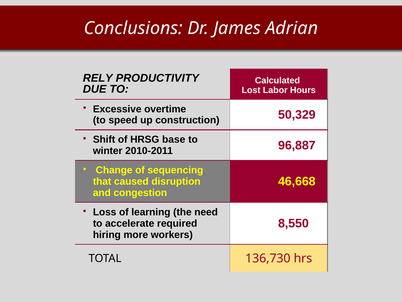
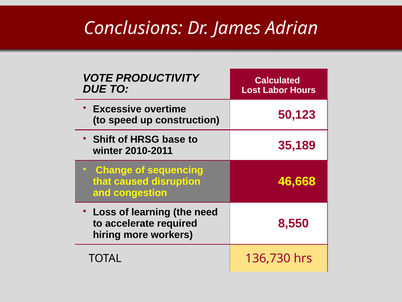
RELY: RELY -> VOTE (98, 78)
50,329: 50,329 -> 50,123 (297, 115)
96,887: 96,887 -> 35,189 (297, 145)
